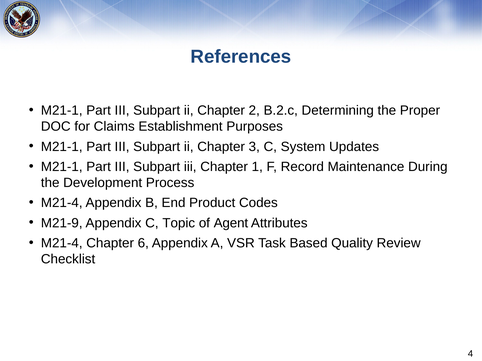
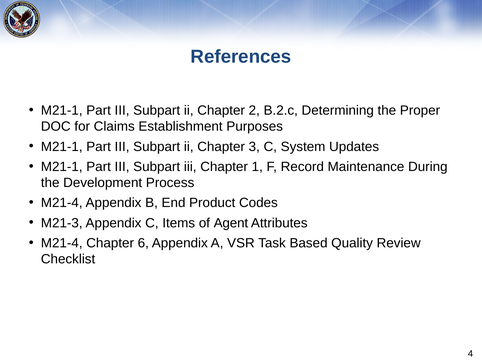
M21-9: M21-9 -> M21-3 (62, 223)
Topic: Topic -> Items (179, 223)
